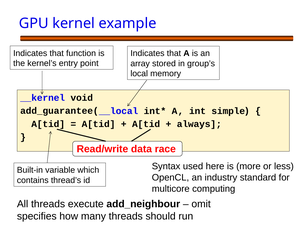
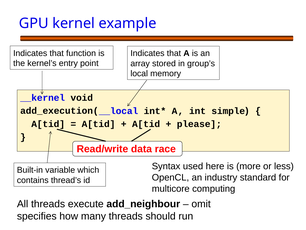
add_guarantee(: add_guarantee( -> add_execution( (59, 111)
always: always -> please (199, 124)
